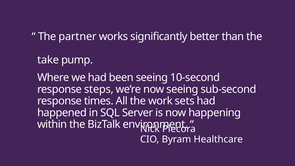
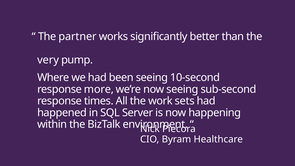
take: take -> very (48, 60)
steps: steps -> more (99, 89)
